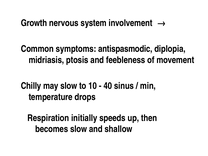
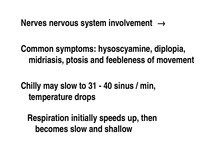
Growth: Growth -> Nerves (34, 23)
antispasmodic: antispasmodic -> hysoscyamine (125, 49)
10: 10 -> 31 (93, 86)
